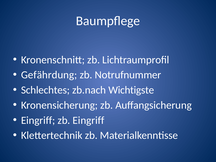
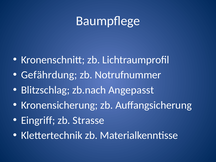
Schlechtes: Schlechtes -> Blitzschlag (45, 90)
Wichtigste: Wichtigste -> Angepasst (131, 90)
zb Eingriff: Eingriff -> Strasse (89, 120)
